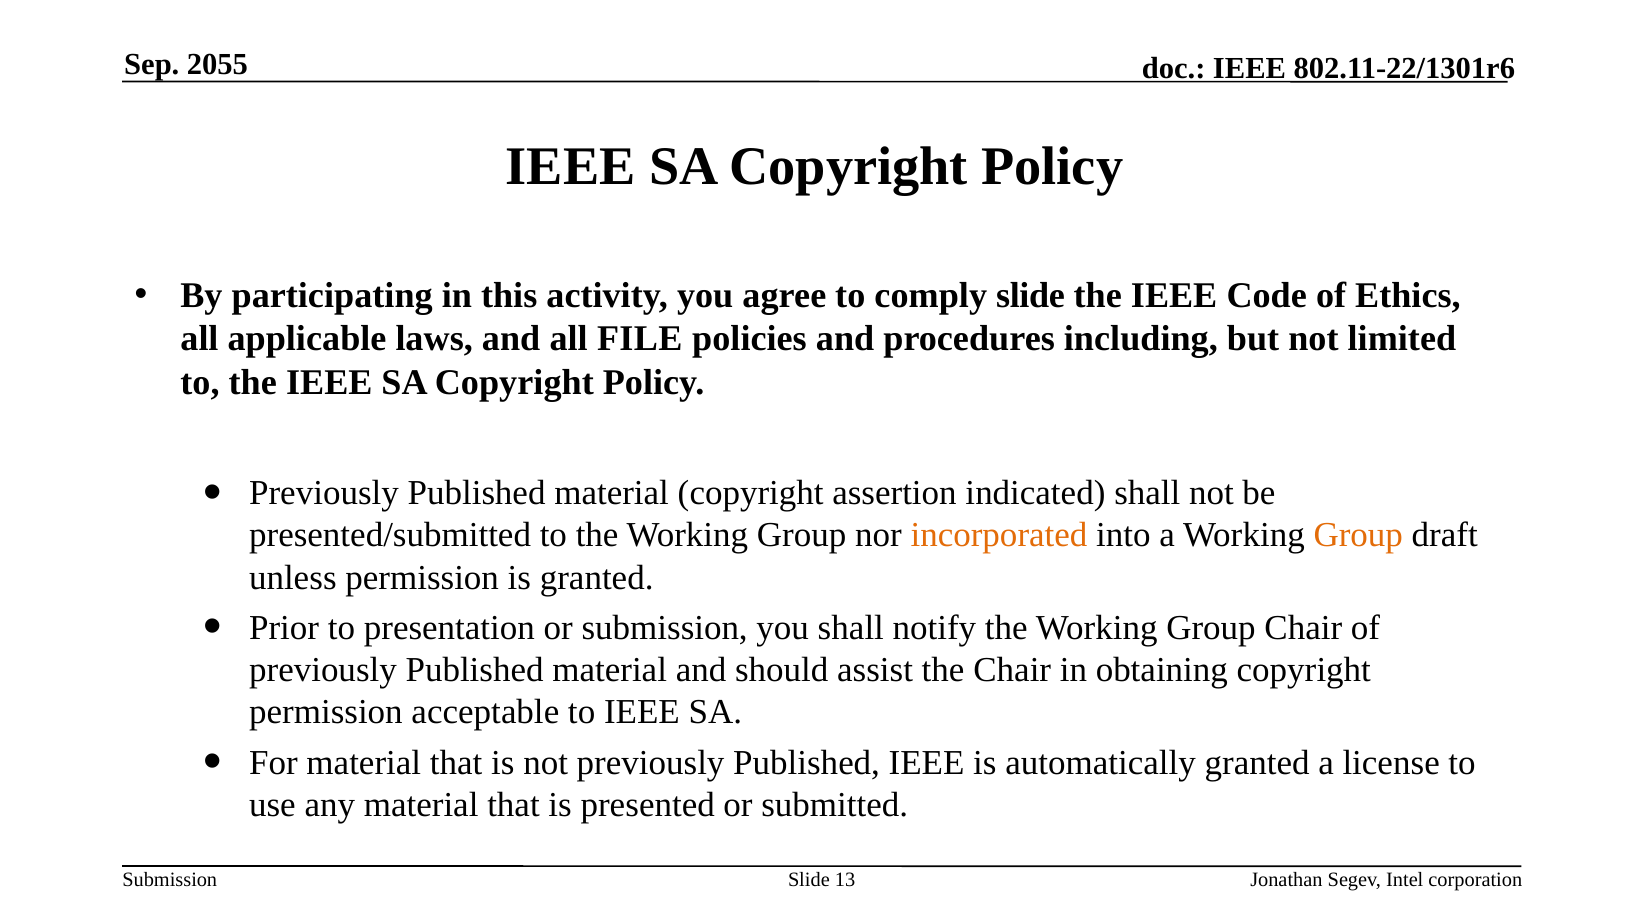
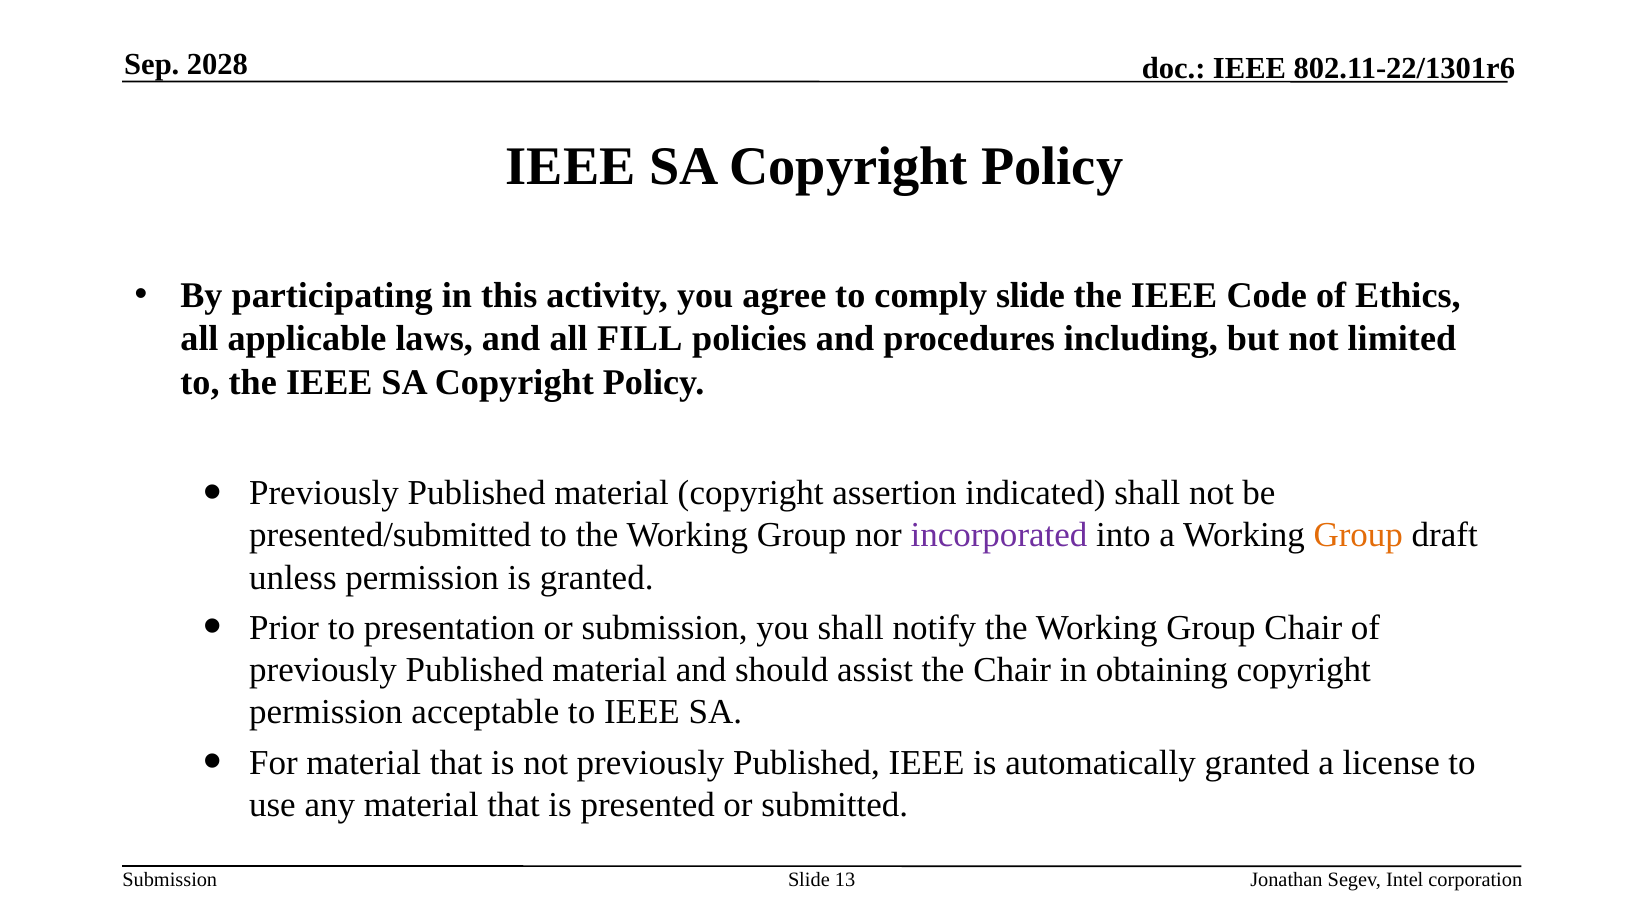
2055: 2055 -> 2028 (217, 65)
FILE: FILE -> FILL (640, 339)
incorporated colour: orange -> purple (999, 535)
